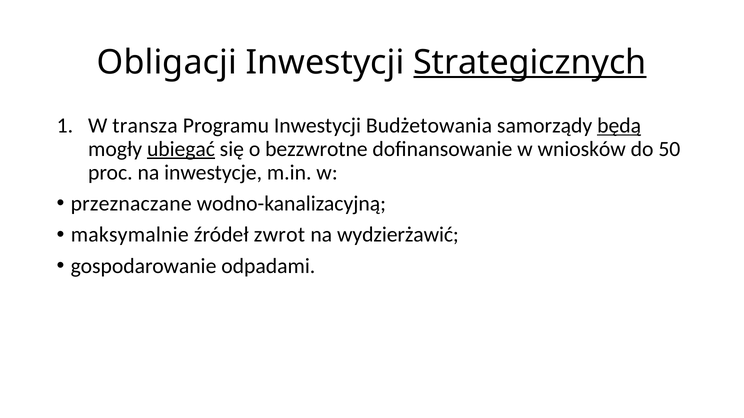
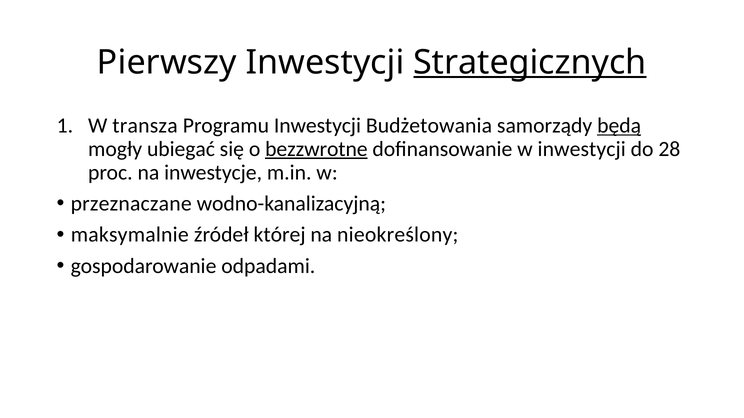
Obligacji: Obligacji -> Pierwszy (167, 62)
ubiegać underline: present -> none (181, 149)
bezzwrotne underline: none -> present (316, 149)
w wniosków: wniosków -> inwestycji (582, 149)
50: 50 -> 28 (669, 149)
zwrot: zwrot -> której (280, 235)
wydzierżawić: wydzierżawić -> nieokreślony (398, 235)
